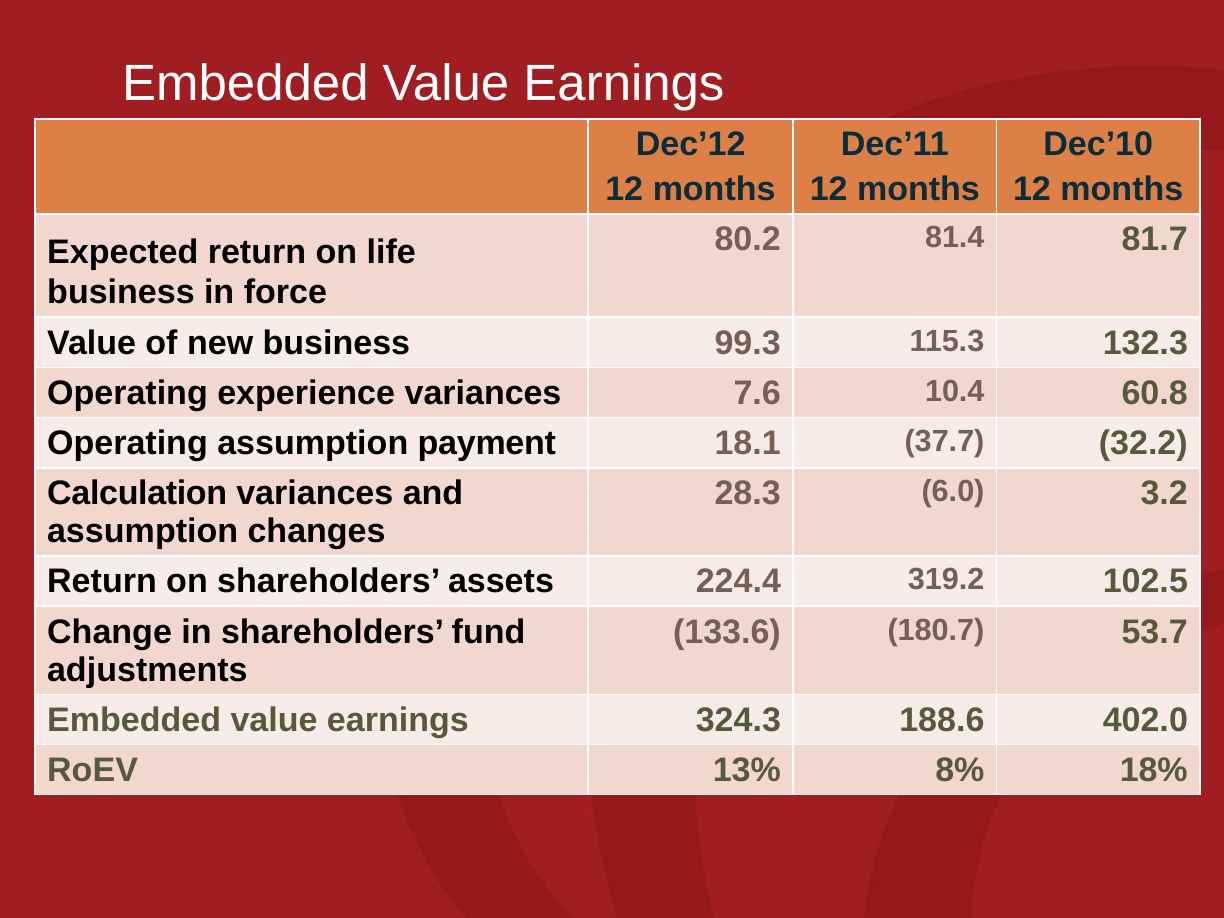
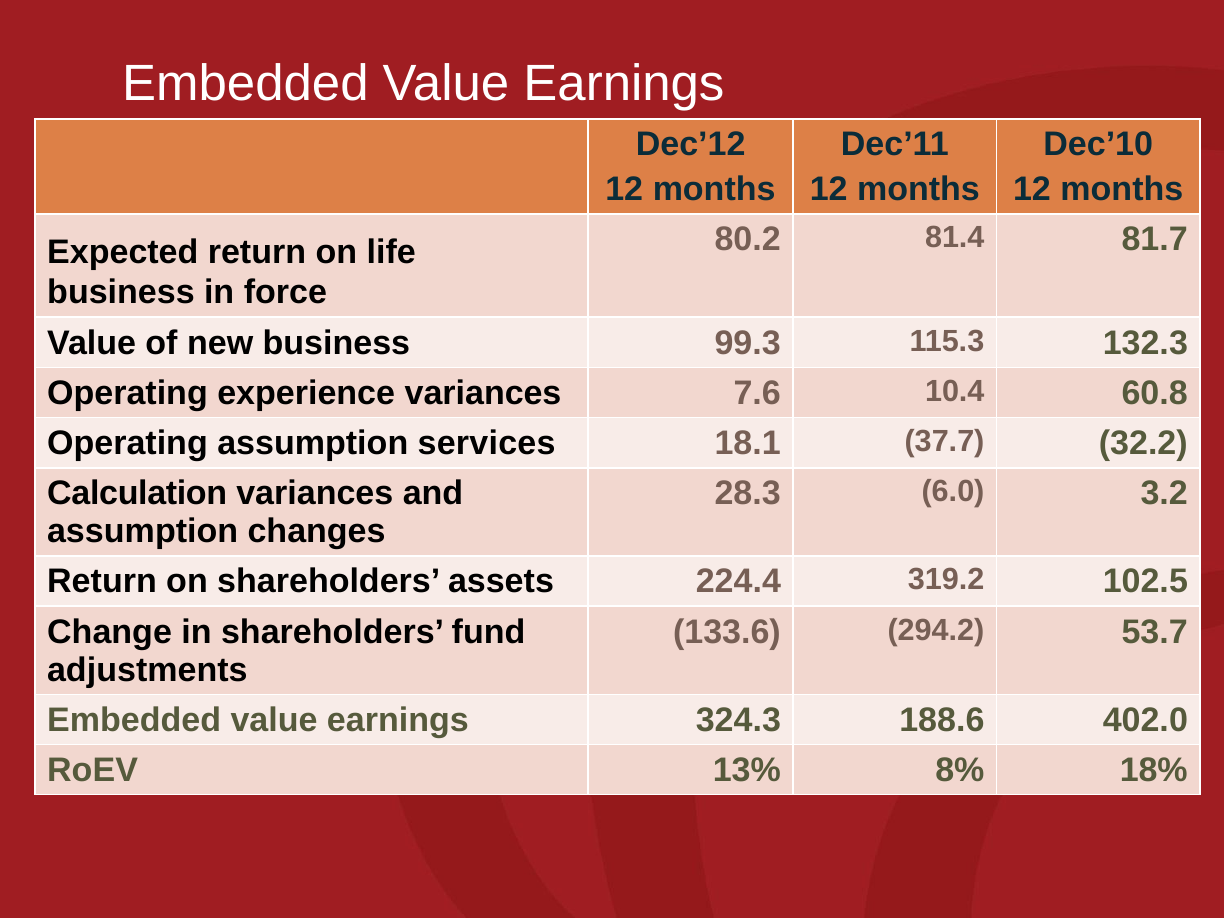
payment: payment -> services (487, 443)
180.7: 180.7 -> 294.2 (936, 630)
